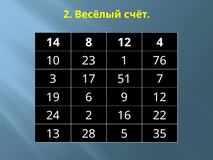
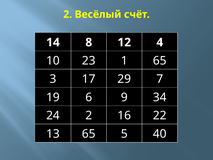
1 76: 76 -> 65 (160, 61)
51: 51 -> 29 (124, 79)
9 12: 12 -> 34 (160, 97)
13 28: 28 -> 65 (89, 134)
35: 35 -> 40 (160, 134)
